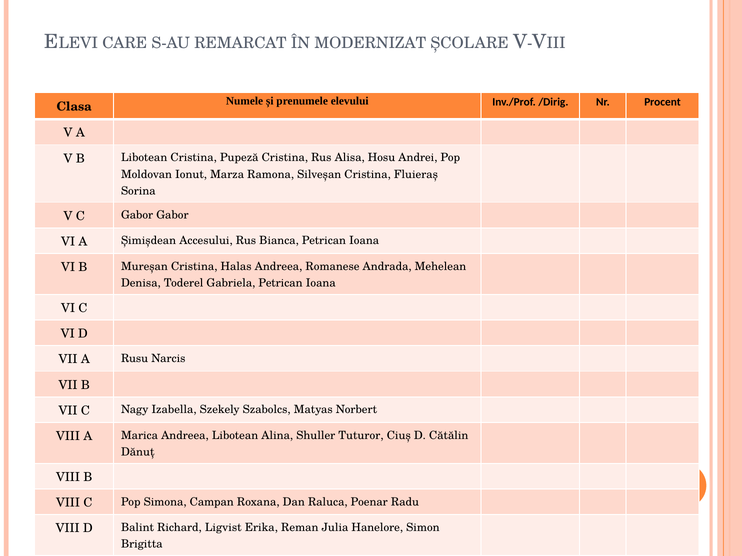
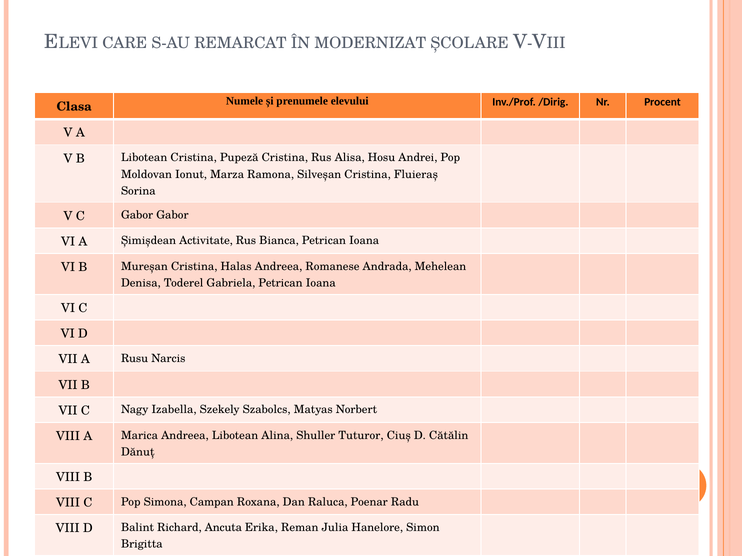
Accesului: Accesului -> Activitate (206, 241)
Ligvist: Ligvist -> Ancuta (223, 528)
